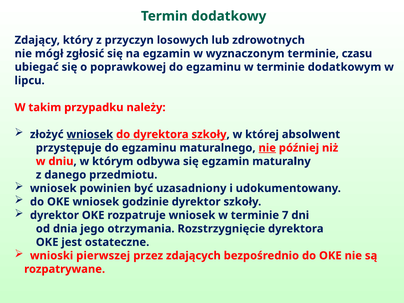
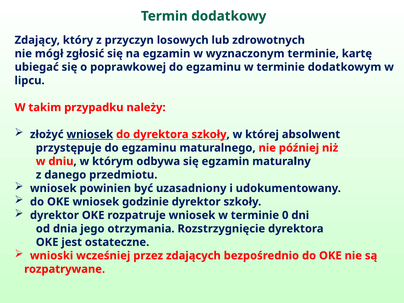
czasu: czasu -> kartę (357, 54)
nie underline: present -> none (267, 148)
7: 7 -> 0 (285, 215)
pierwszej: pierwszej -> wcześniej (103, 256)
